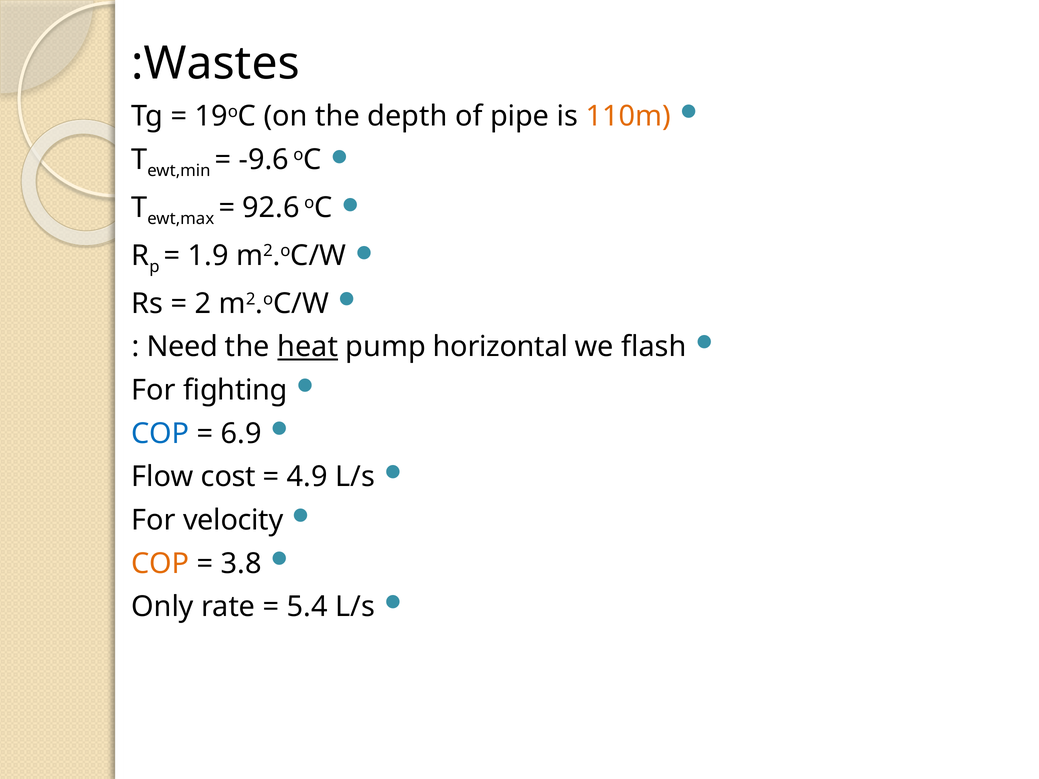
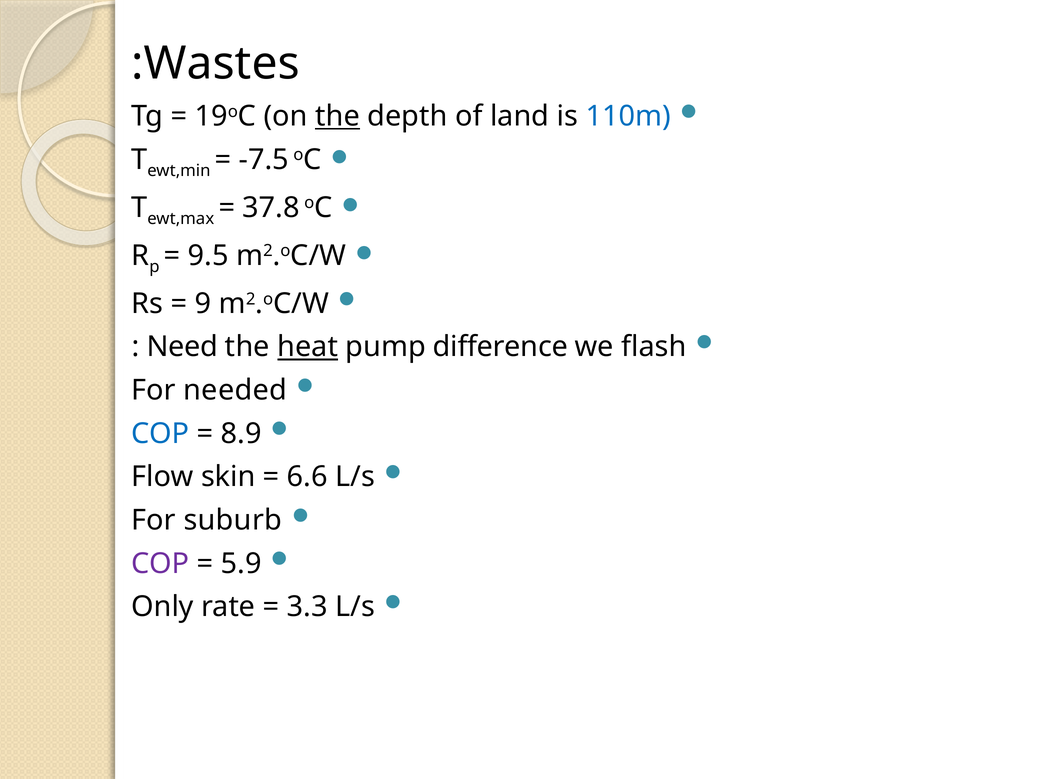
the underline: none -> present (338, 116)
pipe: pipe -> land (520, 116)
110m colour: orange -> blue (628, 116)
-9.6: -9.6 -> -7.5 (264, 160)
92.6: 92.6 -> 37.8 (271, 208)
1.9: 1.9 -> 9.5 (208, 256)
2: 2 -> 9 (203, 304)
horizontal: horizontal -> difference (500, 347)
fighting: fighting -> needed (235, 390)
6.9: 6.9 -> 8.9 (241, 434)
cost: cost -> skin (228, 477)
4.9: 4.9 -> 6.6 (307, 477)
velocity: velocity -> suburb (233, 520)
COP colour: orange -> purple (160, 564)
3.8: 3.8 -> 5.9 (241, 564)
5.4: 5.4 -> 3.3 (307, 607)
